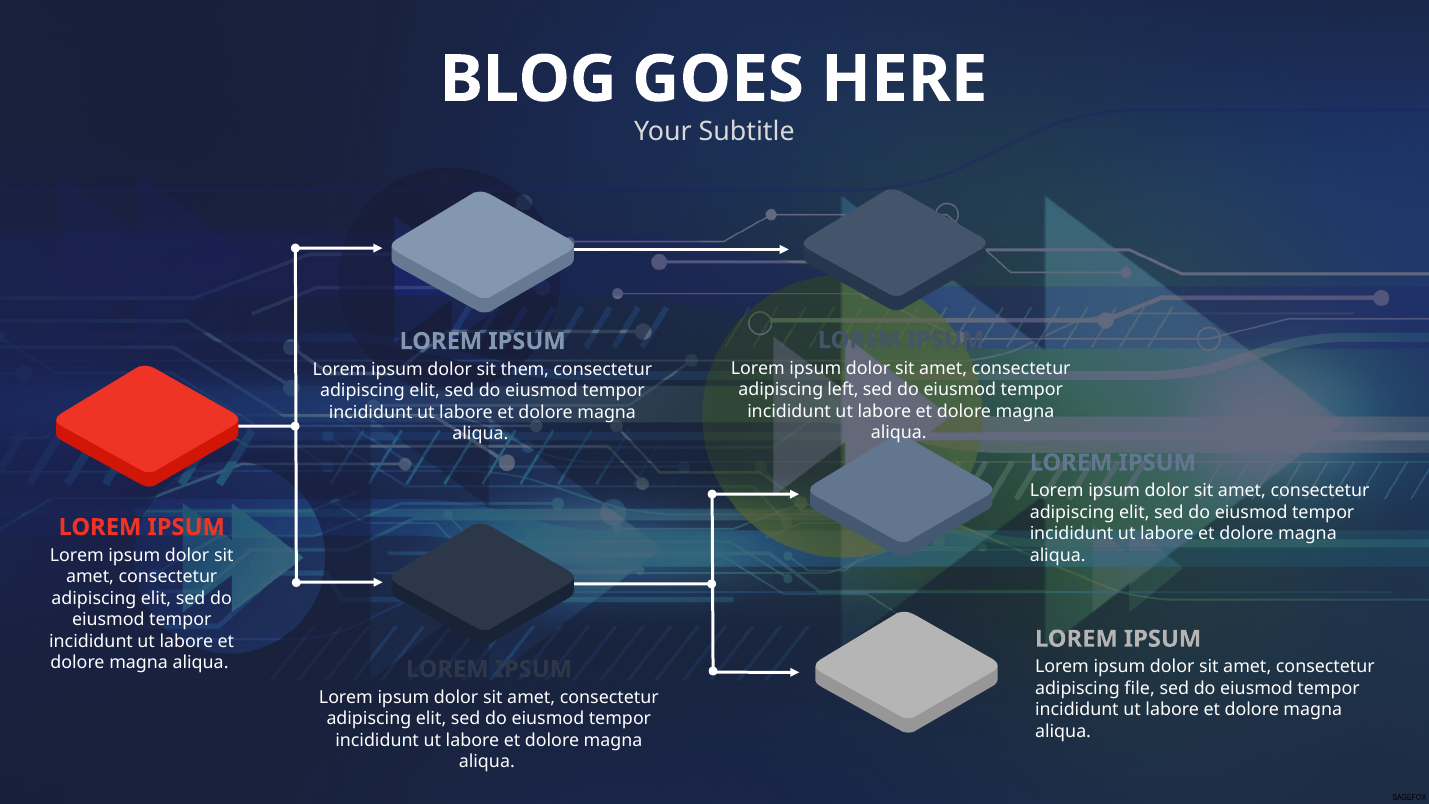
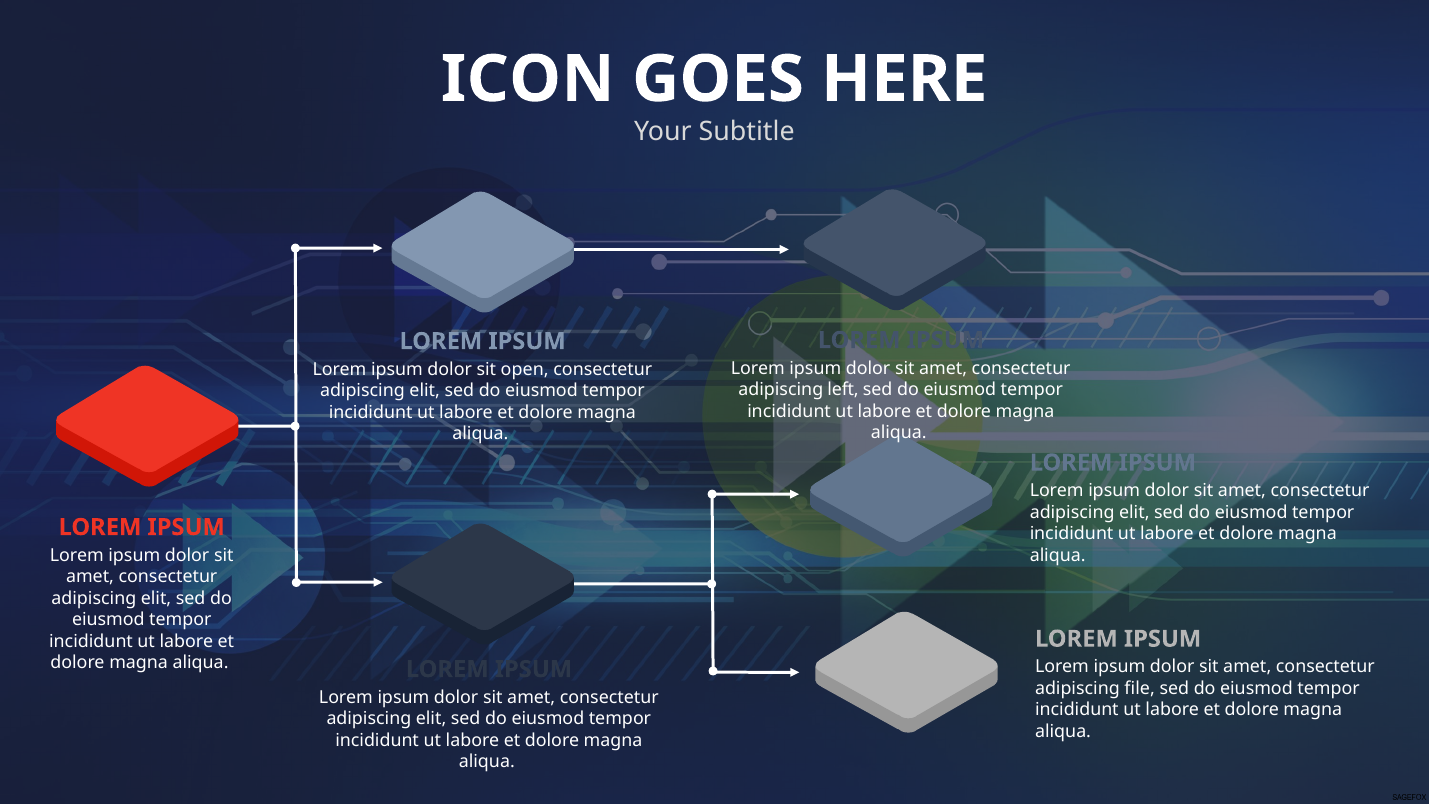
BLOG: BLOG -> ICON (528, 79)
them: them -> open (525, 369)
